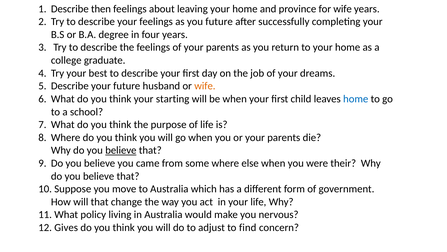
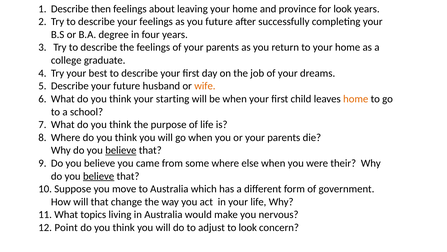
for wife: wife -> look (343, 9)
home colour: blue -> orange (356, 99)
believe underline: none -> present (99, 176)
policy: policy -> topics (93, 214)
Gives: Gives -> Point (66, 227)
to find: find -> look (248, 227)
